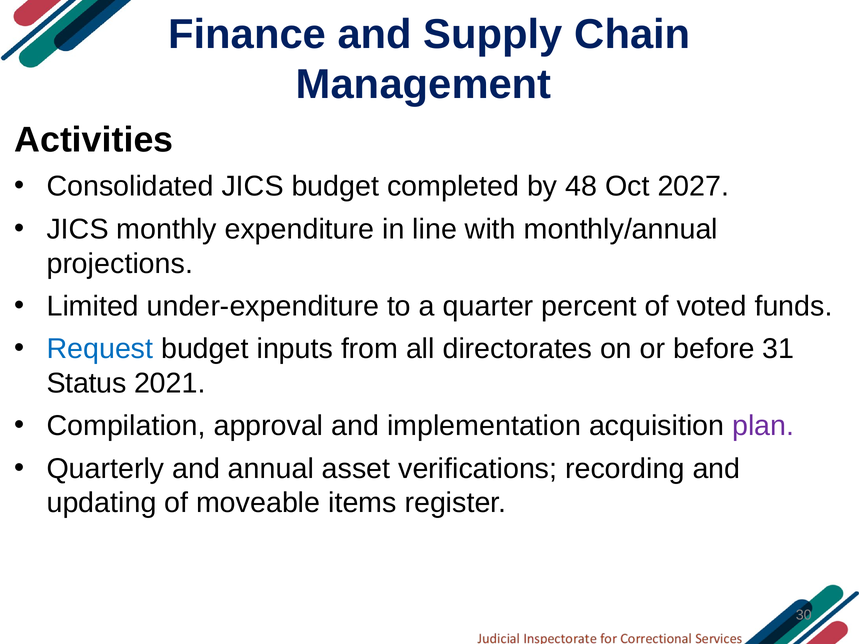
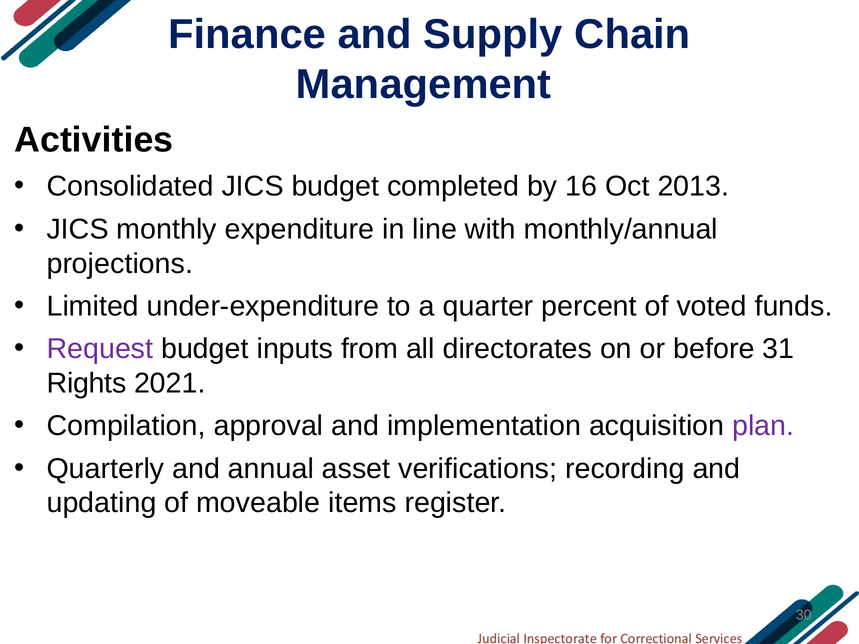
48: 48 -> 16 (581, 187)
2027: 2027 -> 2013 (693, 187)
Request colour: blue -> purple (100, 349)
Status: Status -> Rights (87, 383)
